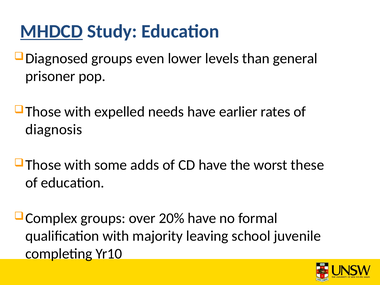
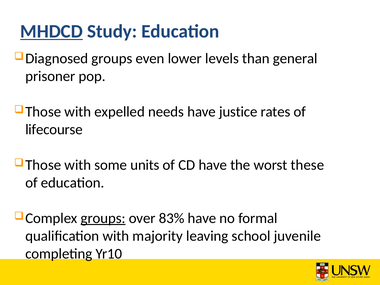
earlier: earlier -> justice (238, 112)
diagnosis: diagnosis -> lifecourse (54, 129)
adds: adds -> units (145, 165)
groups underline: none -> present (103, 218)
20%: 20% -> 83% (172, 218)
